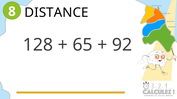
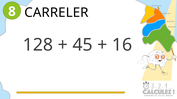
DISTANCE: DISTANCE -> CARRELER (56, 13)
65: 65 -> 45 (83, 45)
92: 92 -> 16 (122, 45)
